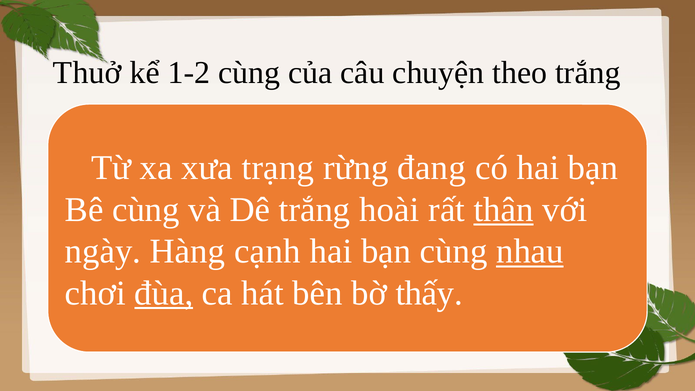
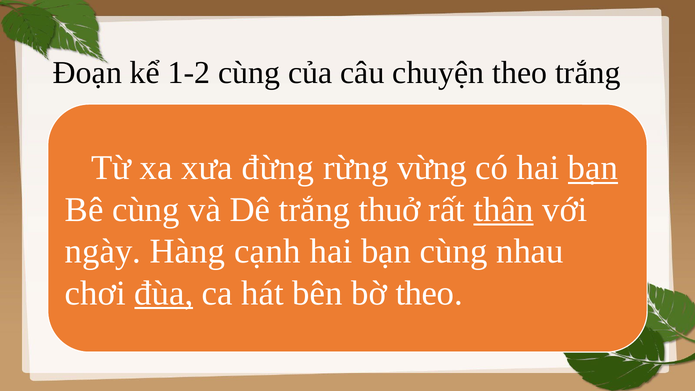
Thuở: Thuở -> Đoạn (87, 73)
trạng: trạng -> đừng (278, 168)
đang: đang -> vừng (432, 168)
bạn underline: none -> present (593, 168)
hoài: hoài -> thuở (390, 210)
nhau underline: present -> none (530, 251)
bờ thấy: thấy -> theo (429, 293)
